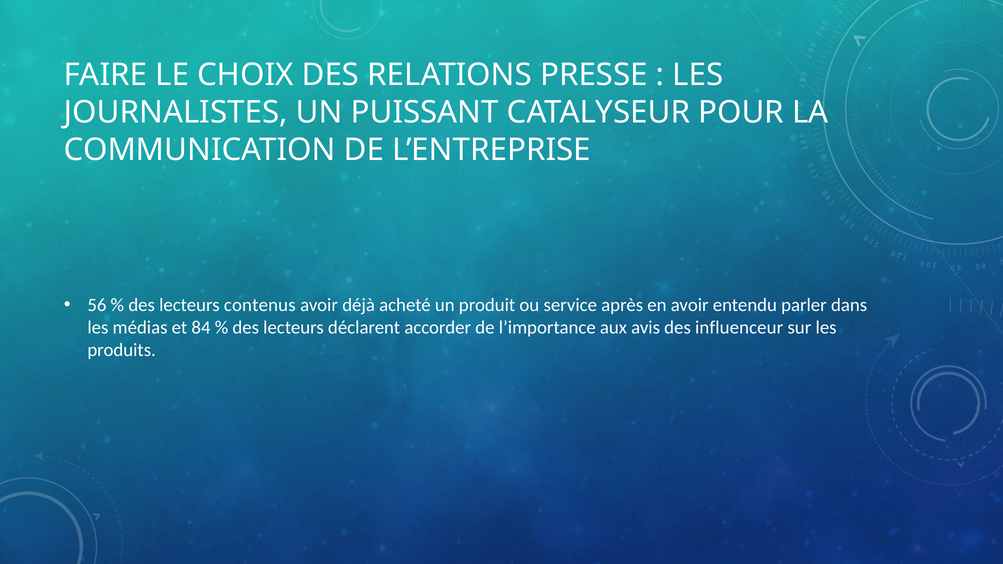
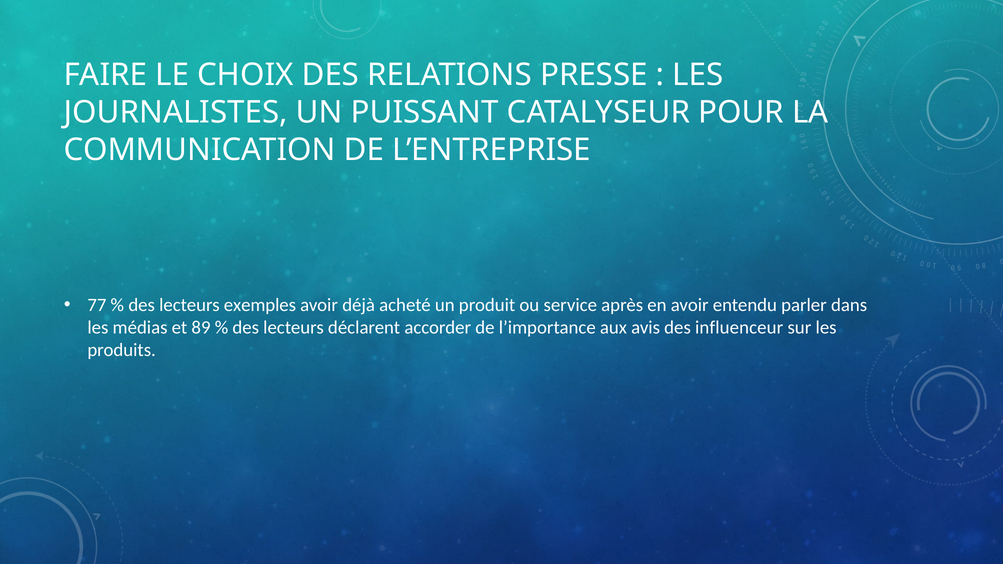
56: 56 -> 77 (97, 305)
contenus: contenus -> exemples (260, 305)
84: 84 -> 89 (201, 328)
